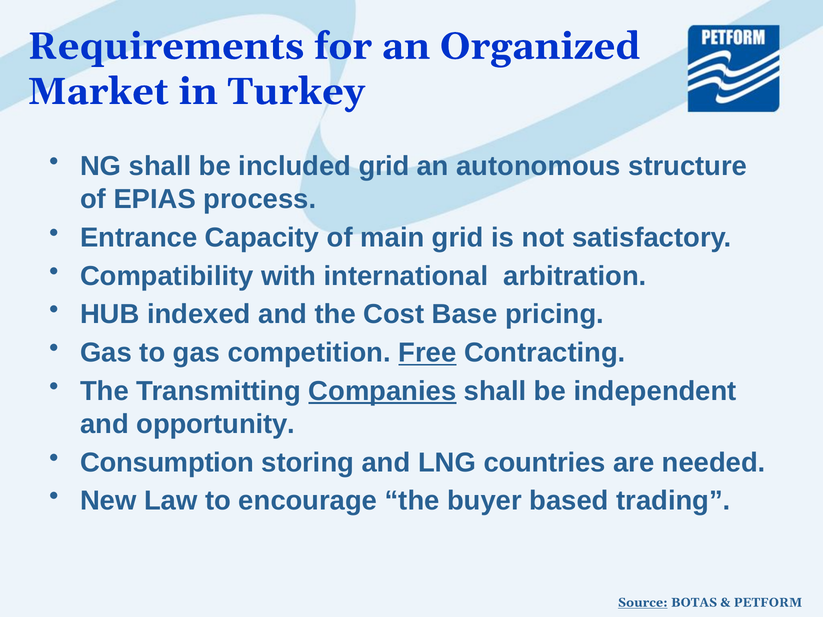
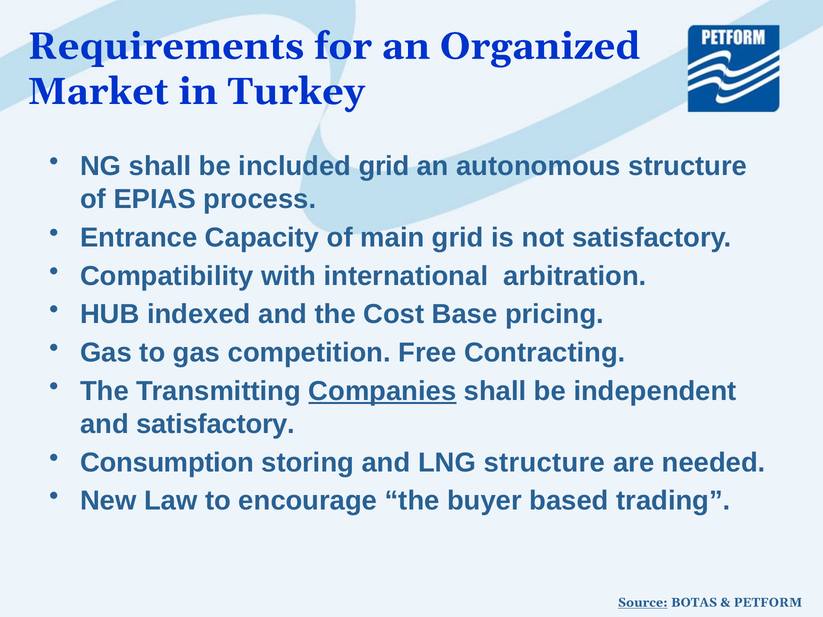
Free underline: present -> none (427, 353)
and opportunity: opportunity -> satisfactory (216, 424)
LNG countries: countries -> structure (544, 463)
